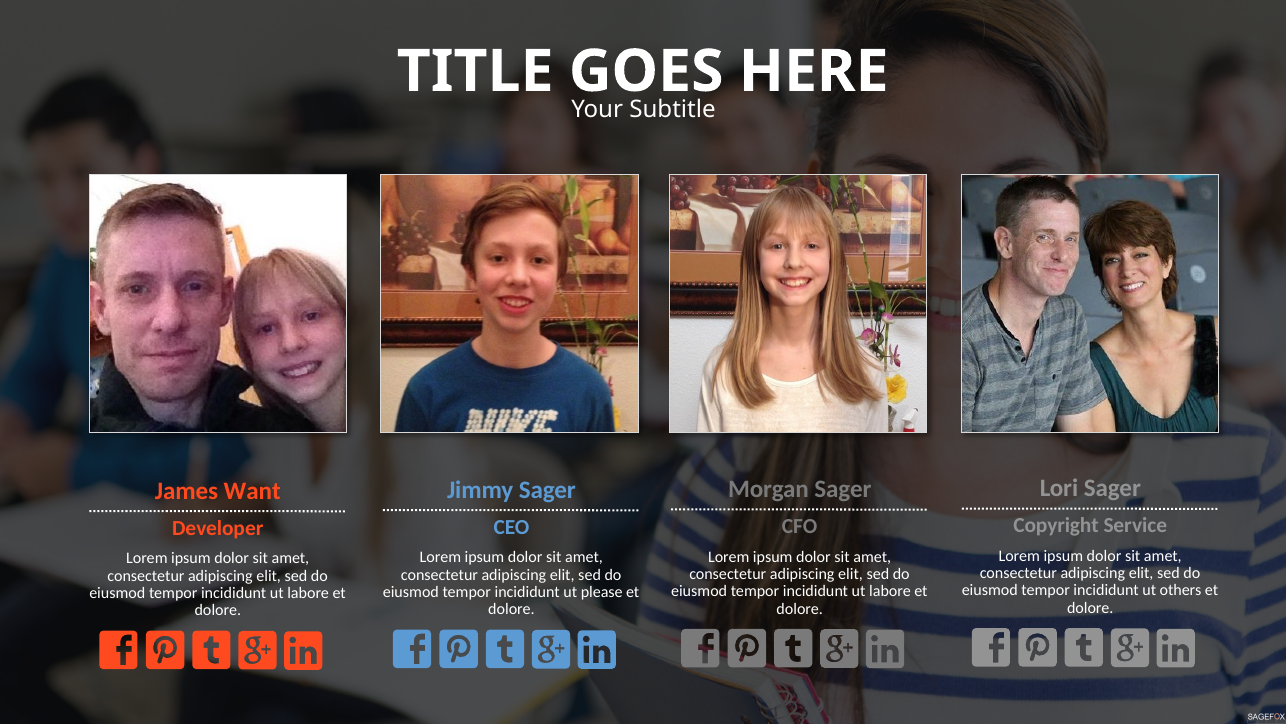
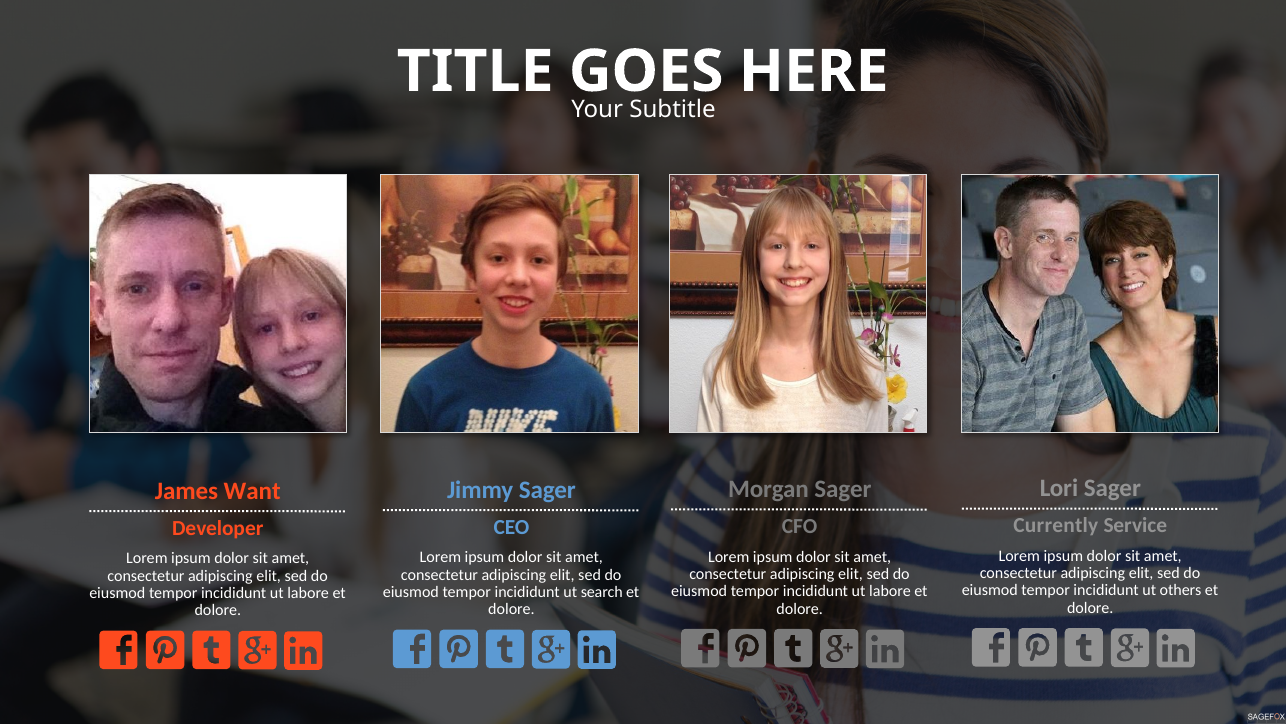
Copyright: Copyright -> Currently (1056, 525)
please: please -> search (602, 592)
